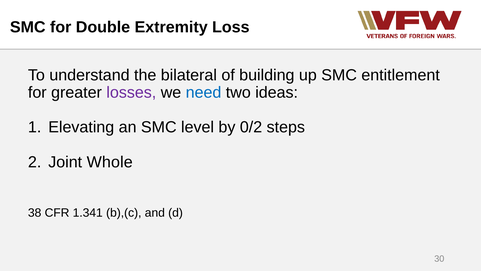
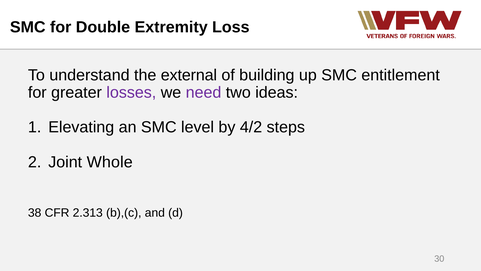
bilateral: bilateral -> external (189, 75)
need colour: blue -> purple (204, 92)
0/2: 0/2 -> 4/2 (251, 127)
1.341: 1.341 -> 2.313 (88, 213)
